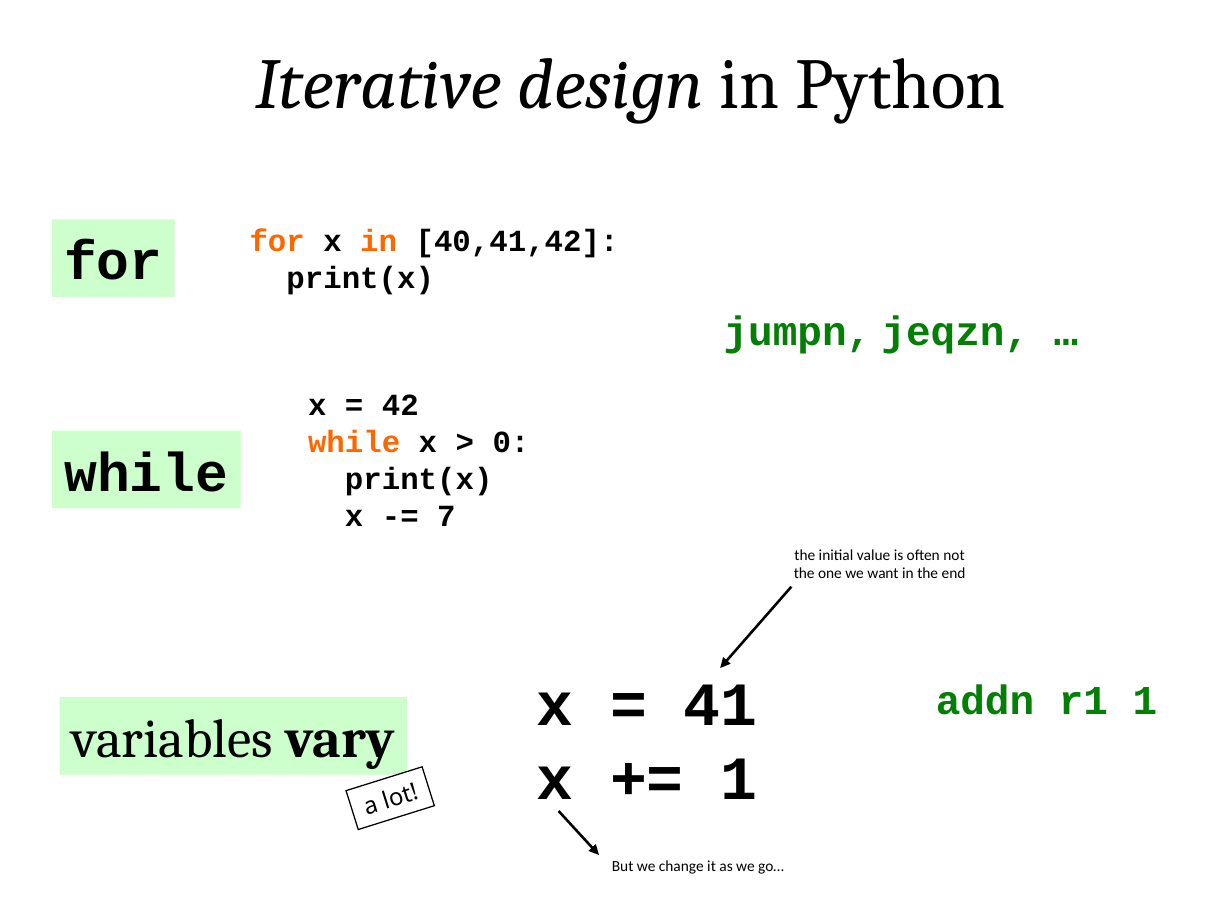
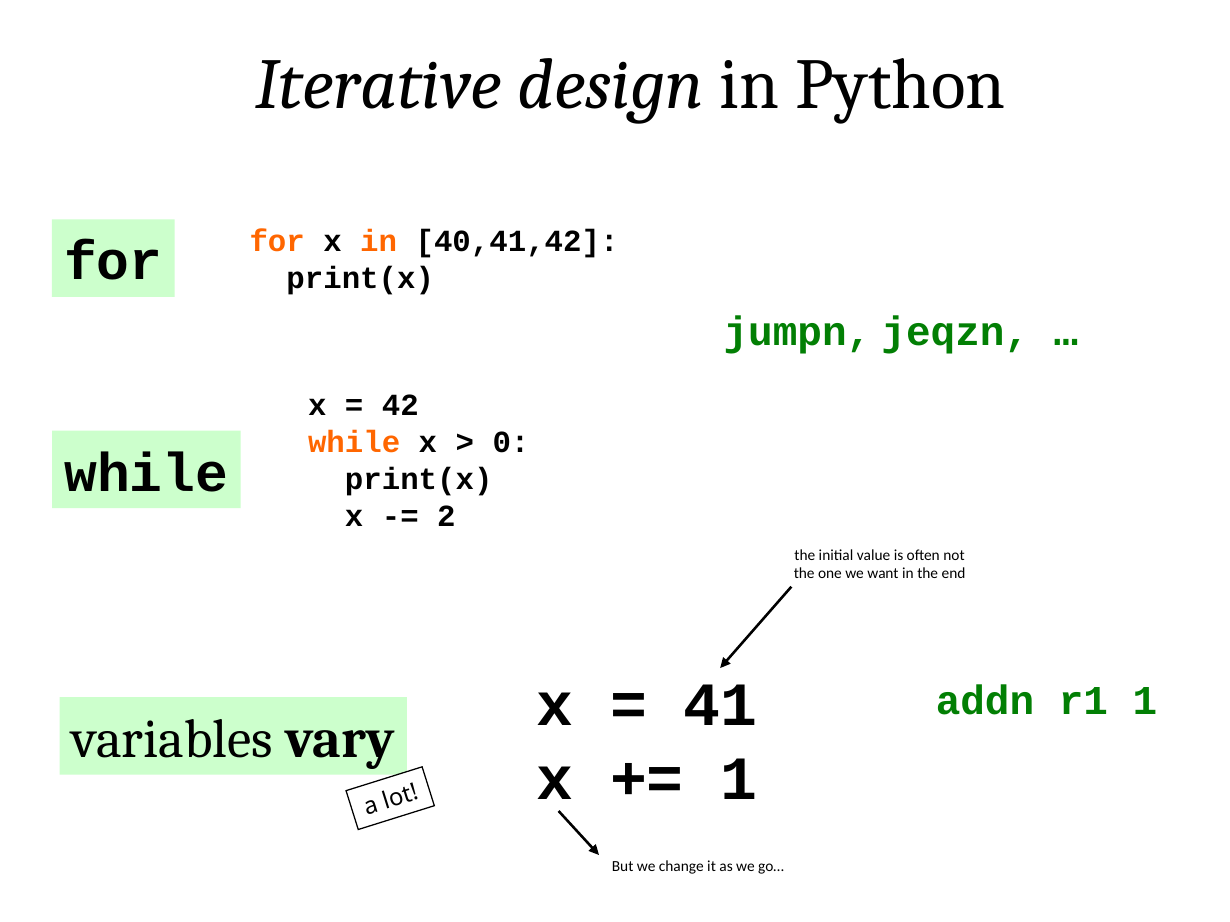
7: 7 -> 2 (446, 517)
